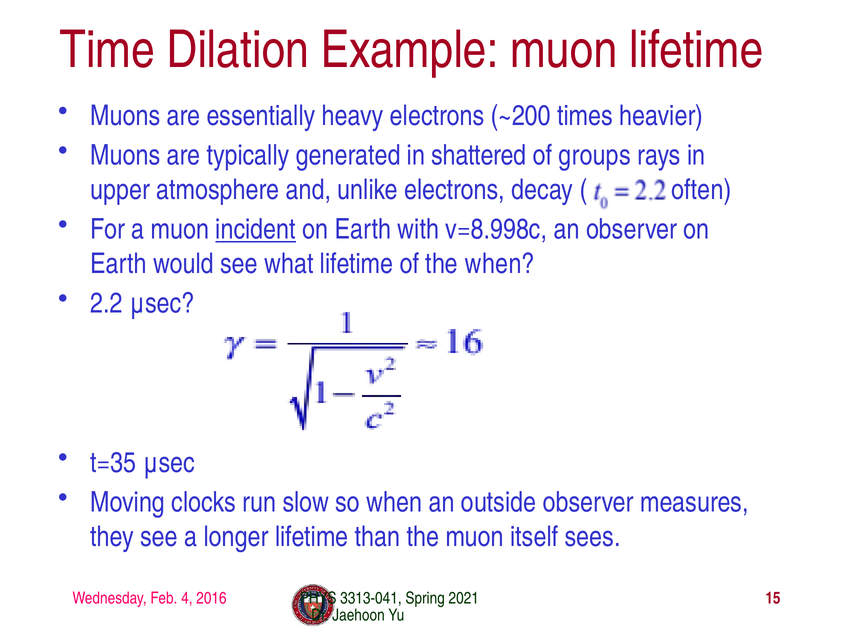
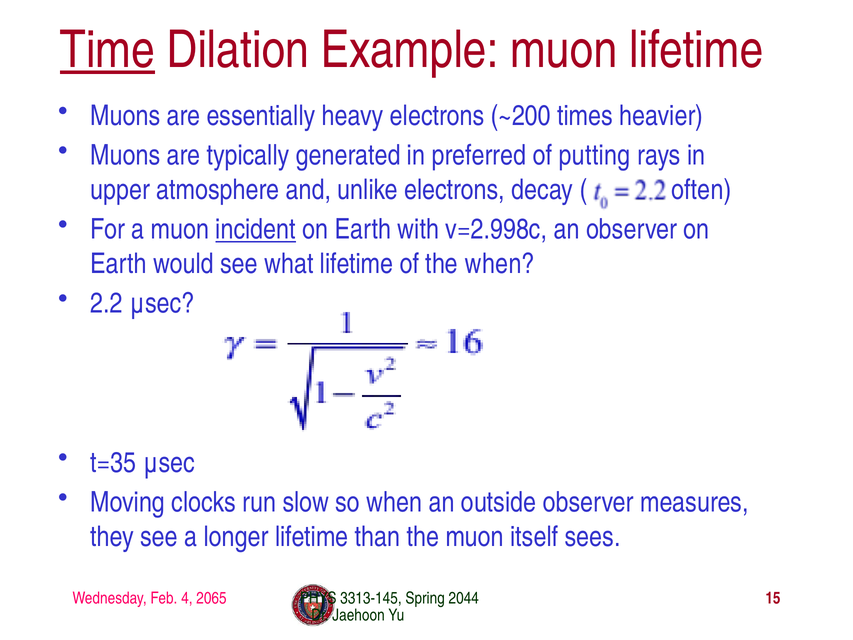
Time underline: none -> present (107, 50)
shattered: shattered -> preferred (479, 156)
groups: groups -> putting (595, 156)
v=8.998c: v=8.998c -> v=2.998c (496, 229)
2016: 2016 -> 2065 (211, 598)
3313-041: 3313-041 -> 3313-145 (371, 598)
2021: 2021 -> 2044 (464, 598)
